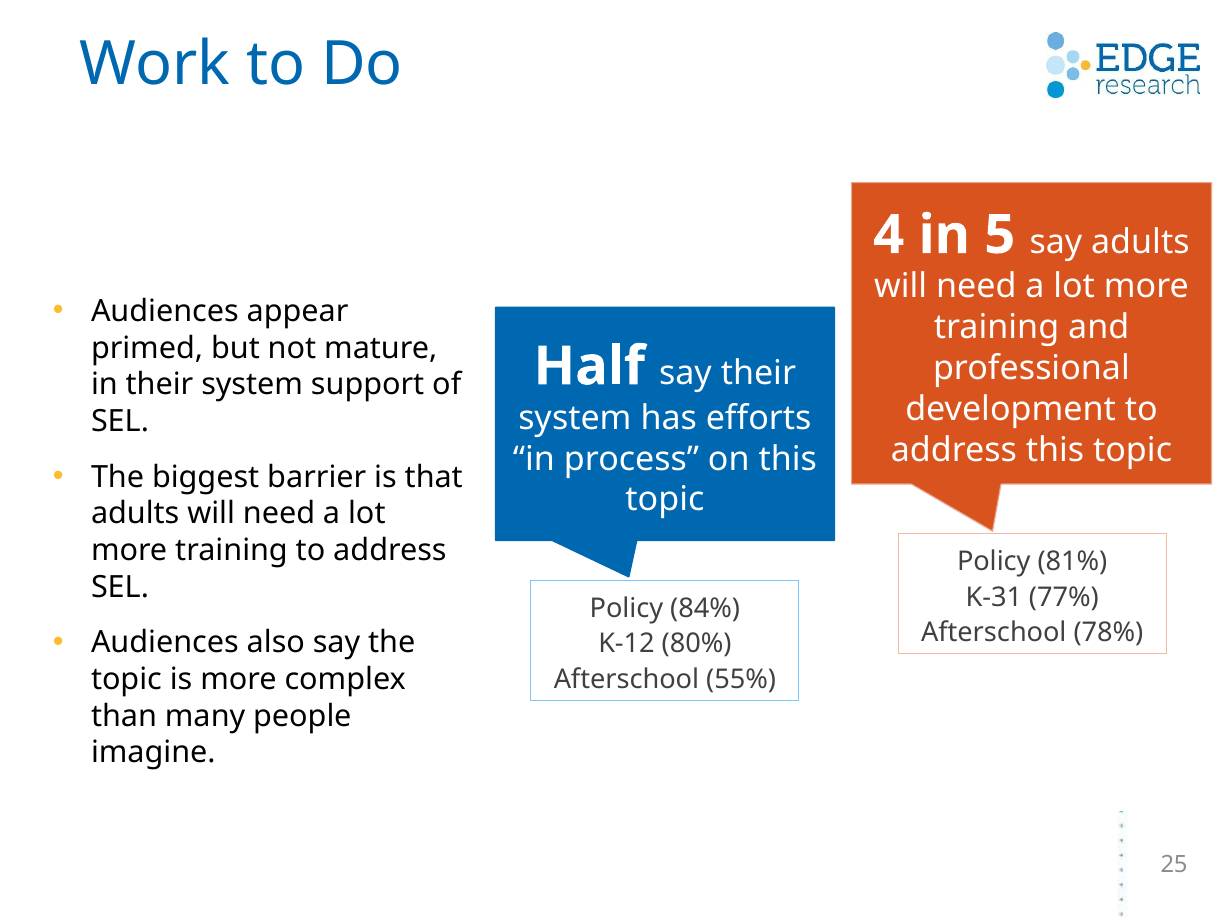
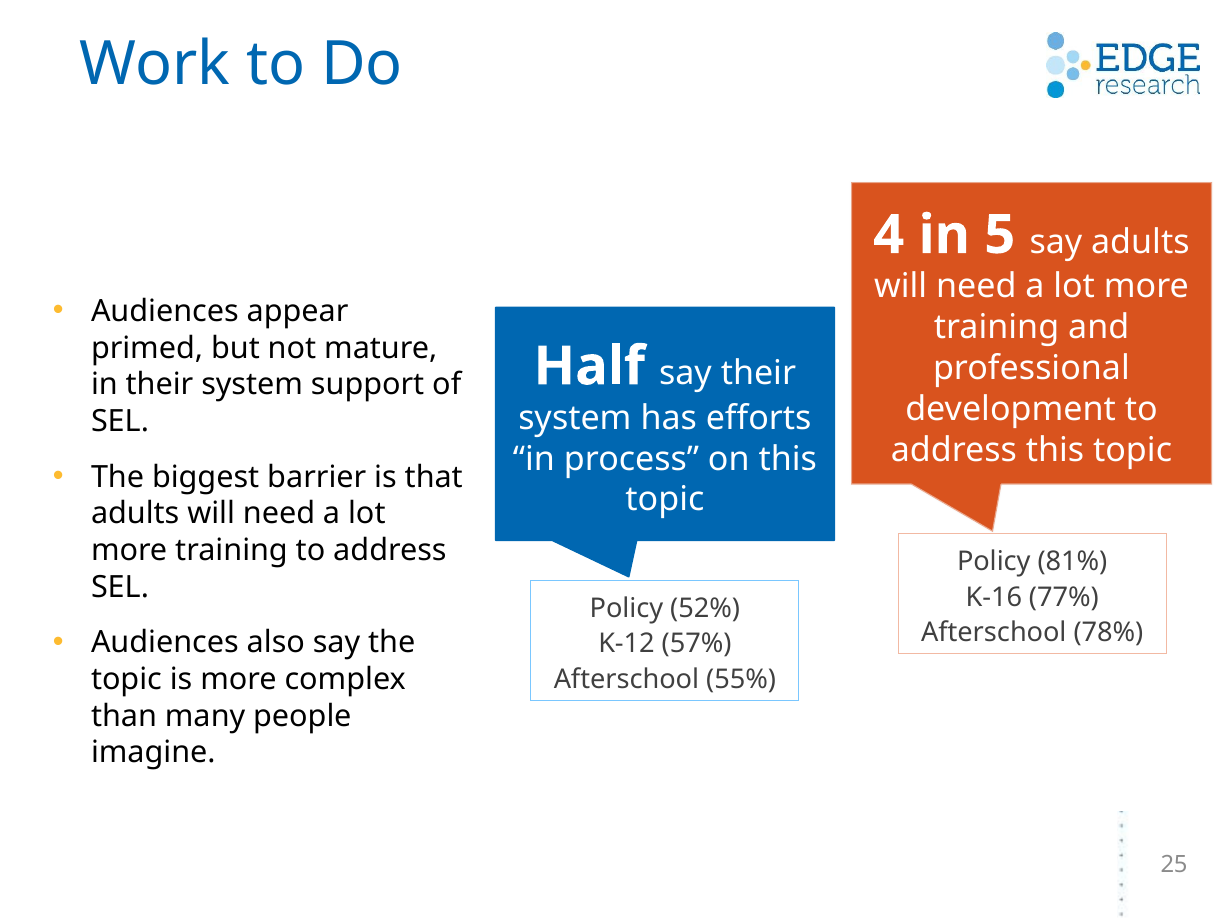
K-31: K-31 -> K-16 (994, 597)
84%: 84% -> 52% (705, 608)
80%: 80% -> 57% (697, 644)
